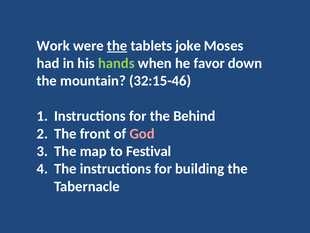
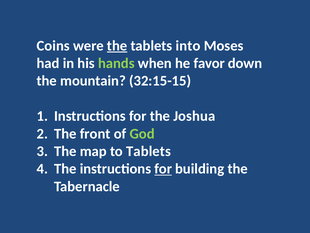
Work: Work -> Coins (53, 46)
joke: joke -> into (188, 46)
32:15-46: 32:15-46 -> 32:15-15 (160, 81)
Behind: Behind -> Joshua (194, 116)
God colour: pink -> light green (142, 133)
to Festival: Festival -> Tablets (149, 151)
for underline: none -> present (163, 169)
